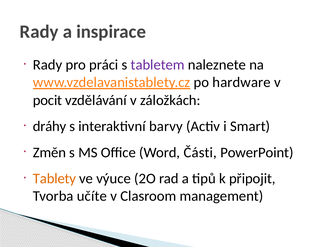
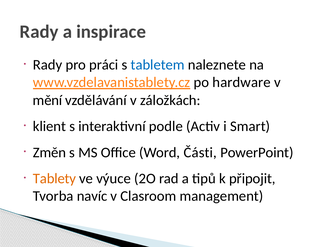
tabletem colour: purple -> blue (158, 65)
pocit: pocit -> mění (48, 100)
dráhy: dráhy -> klient (49, 127)
barvy: barvy -> podle (166, 127)
učíte: učíte -> navíc (92, 197)
